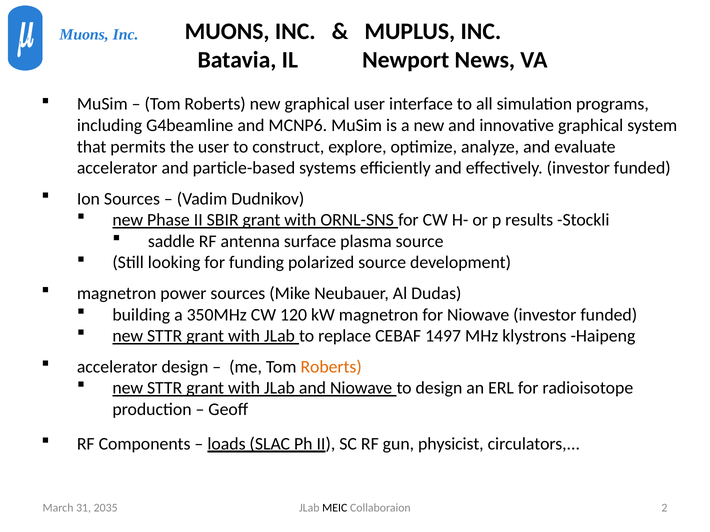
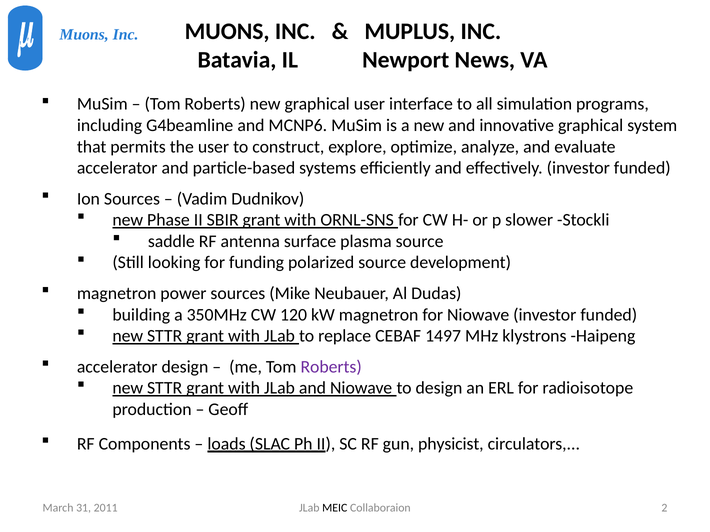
results: results -> slower (529, 220)
Roberts colour: orange -> purple (331, 367)
2035: 2035 -> 2011 (106, 509)
